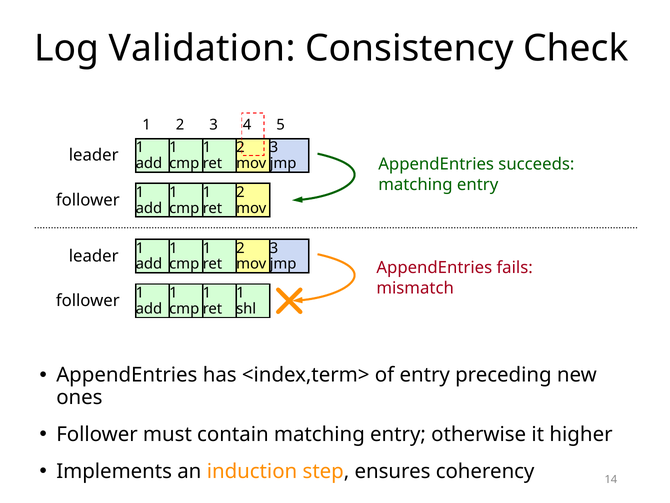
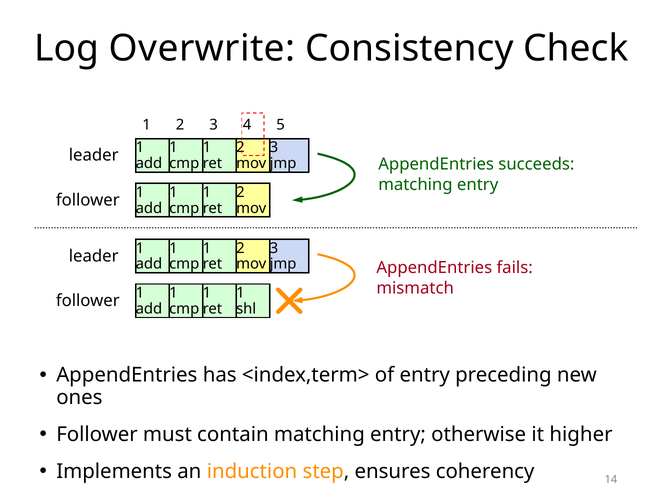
Validation: Validation -> Overwrite (202, 48)
